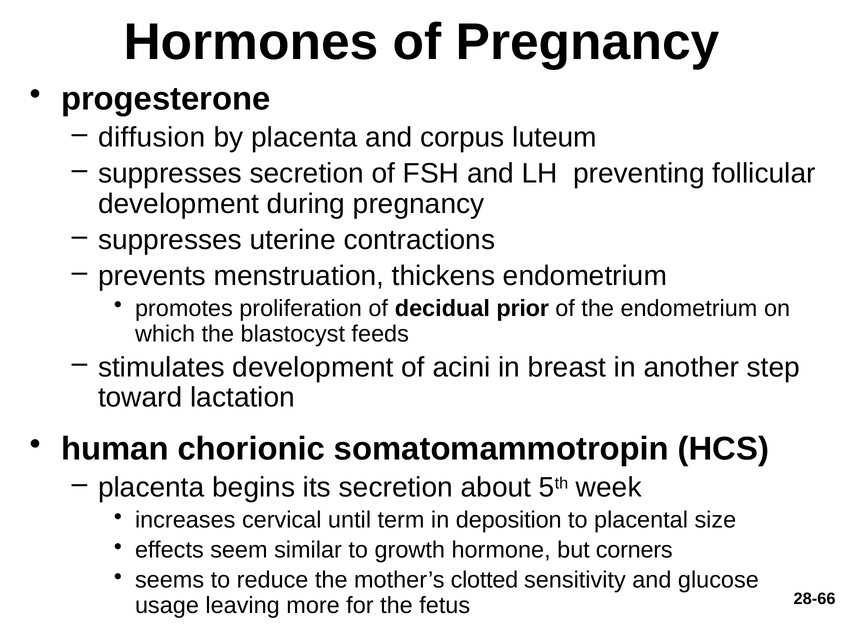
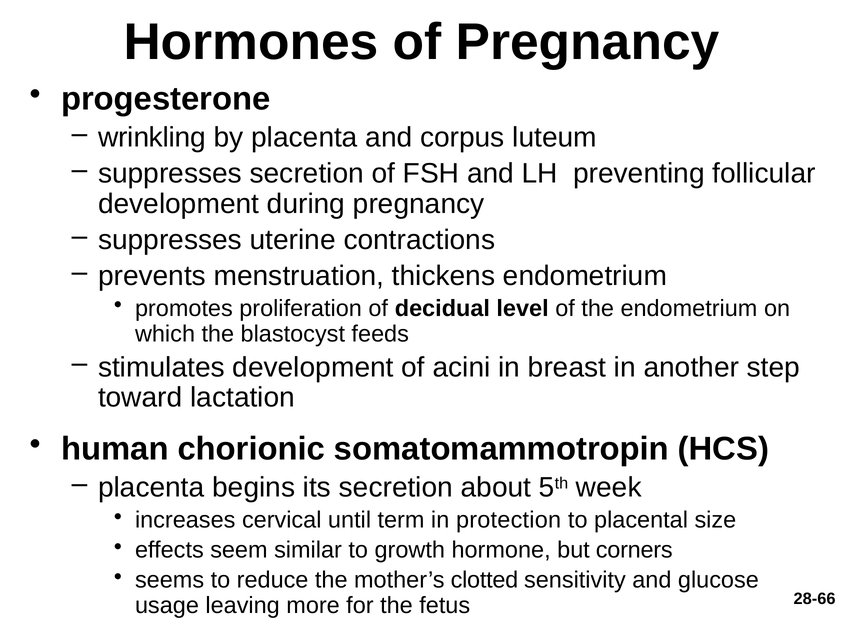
diffusion: diffusion -> wrinkling (152, 138)
prior: prior -> level (523, 309)
deposition: deposition -> protection (509, 520)
